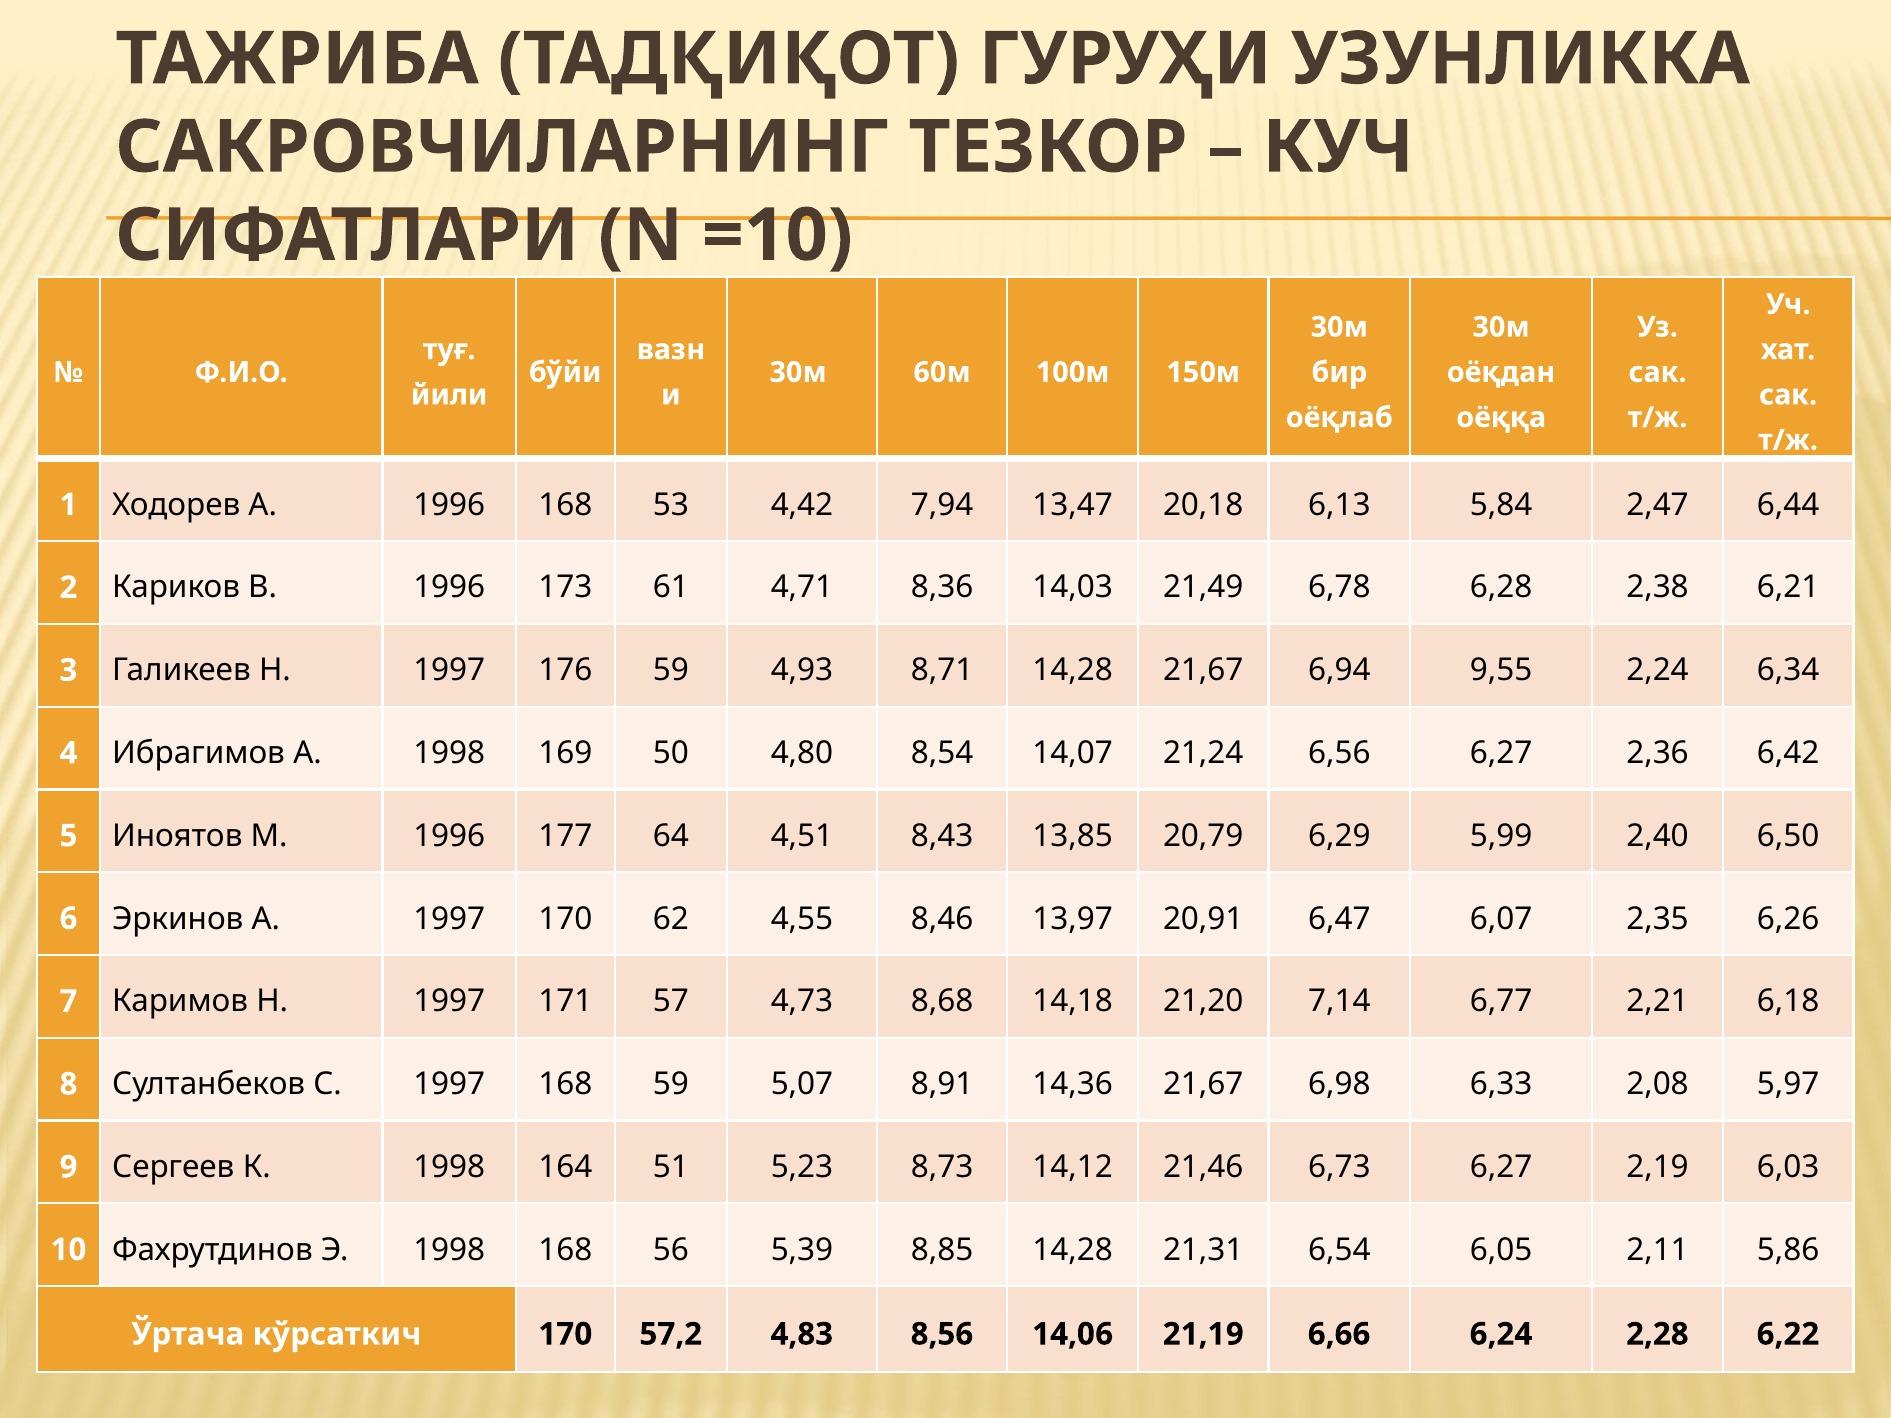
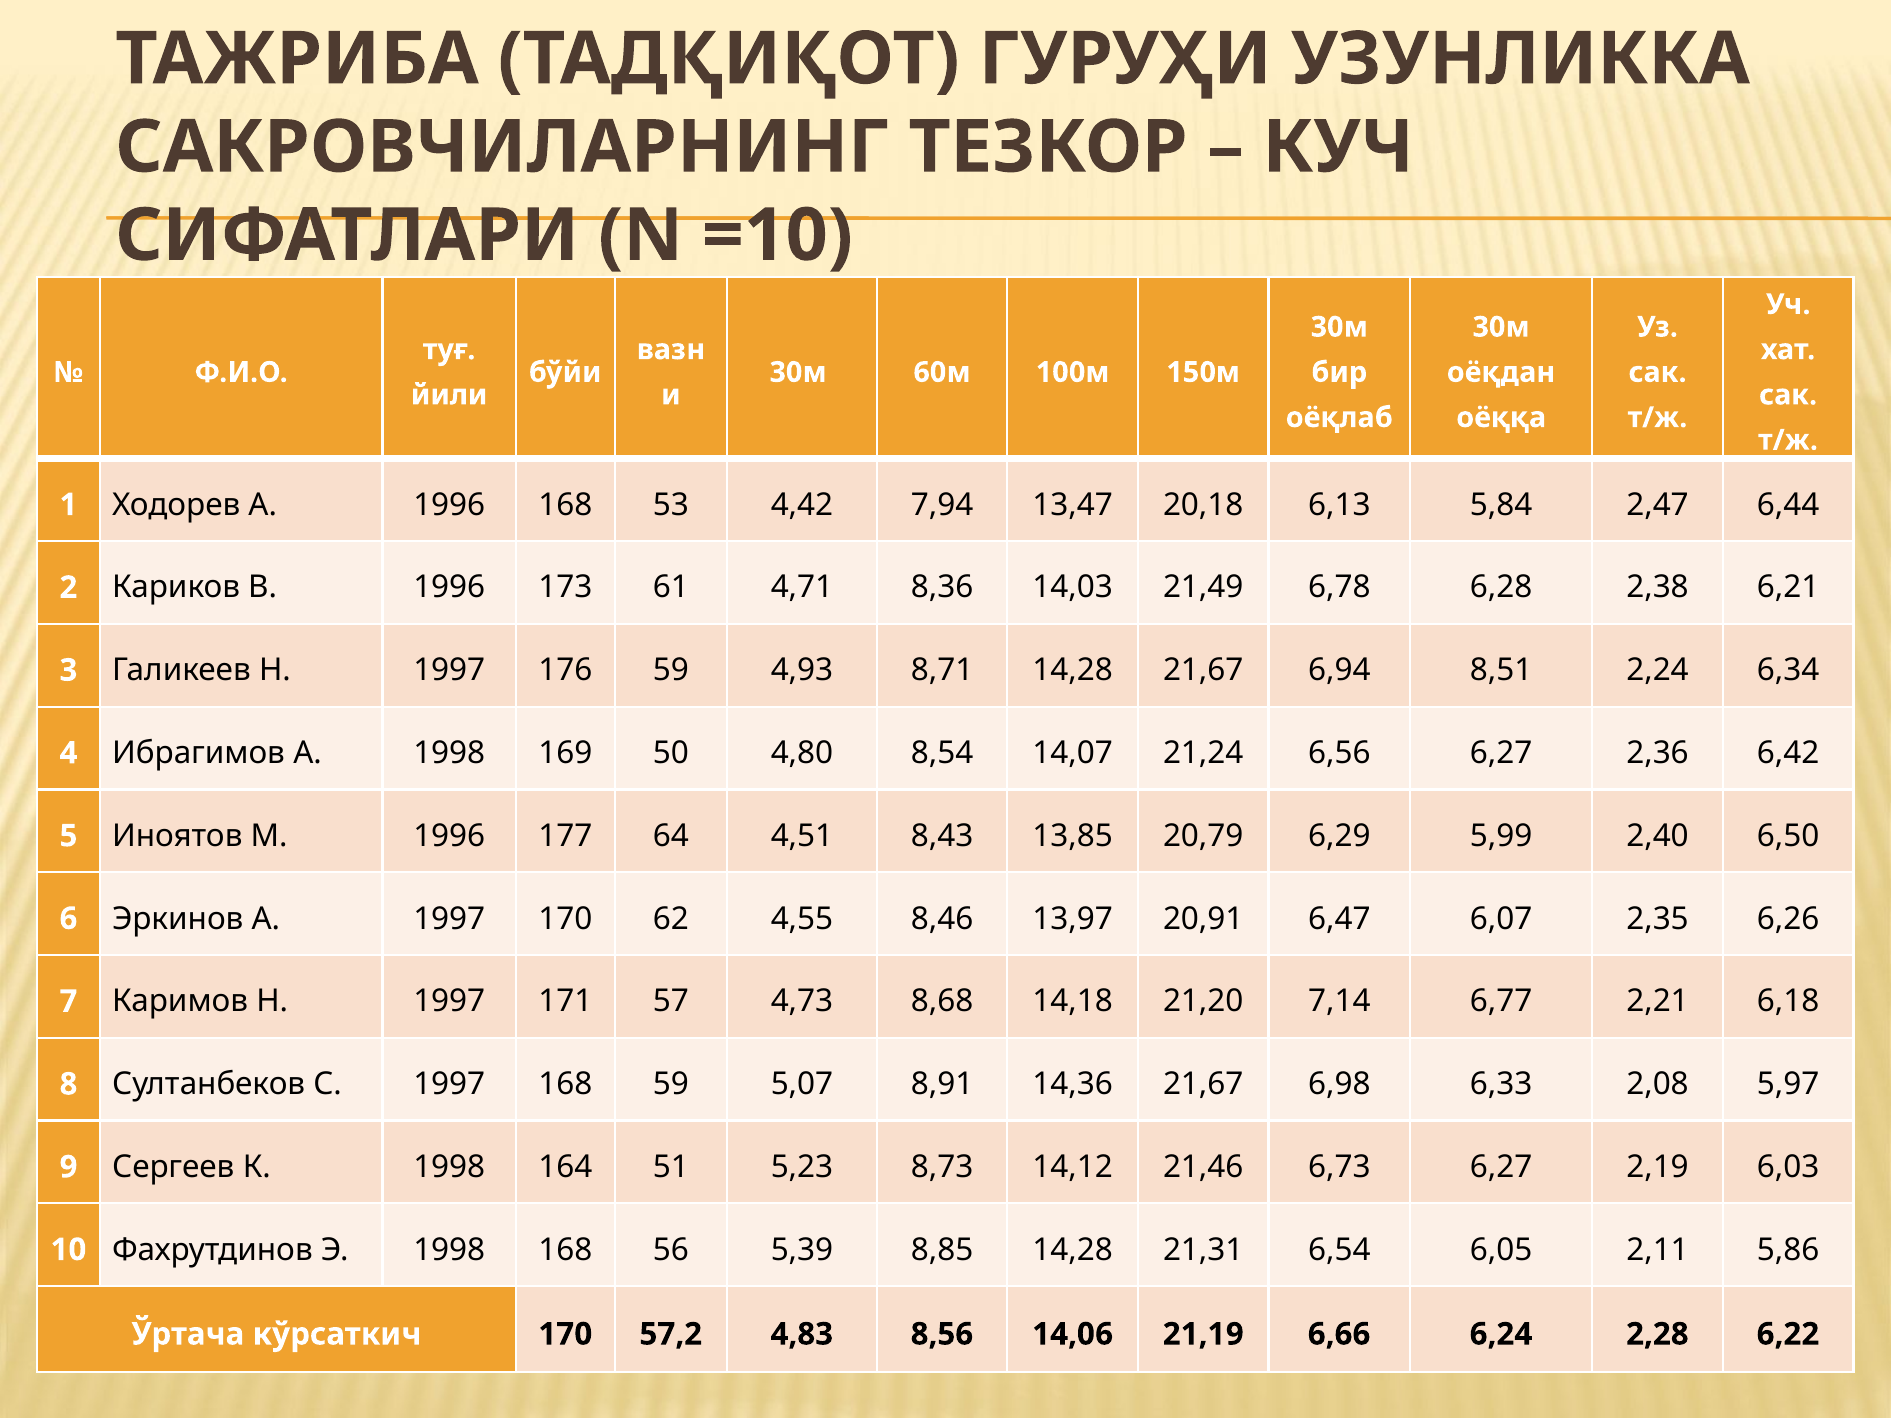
9,55: 9,55 -> 8,51 (1501, 670)
